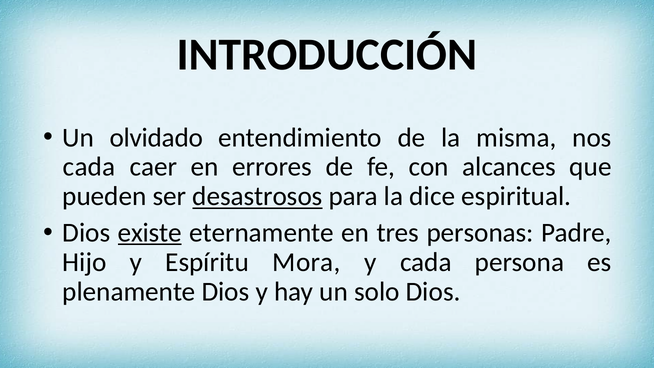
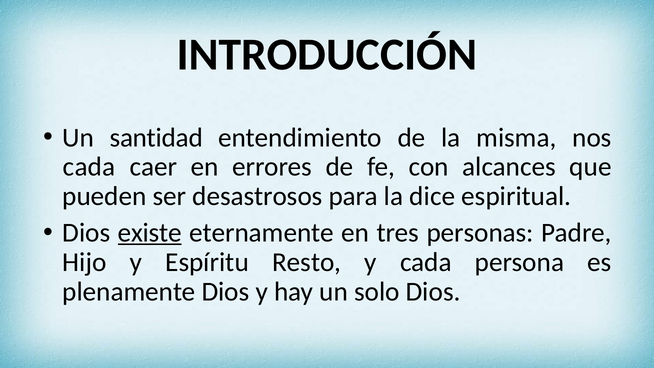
olvidado: olvidado -> santidad (156, 137)
desastrosos underline: present -> none (257, 196)
Mora: Mora -> Resto (307, 262)
